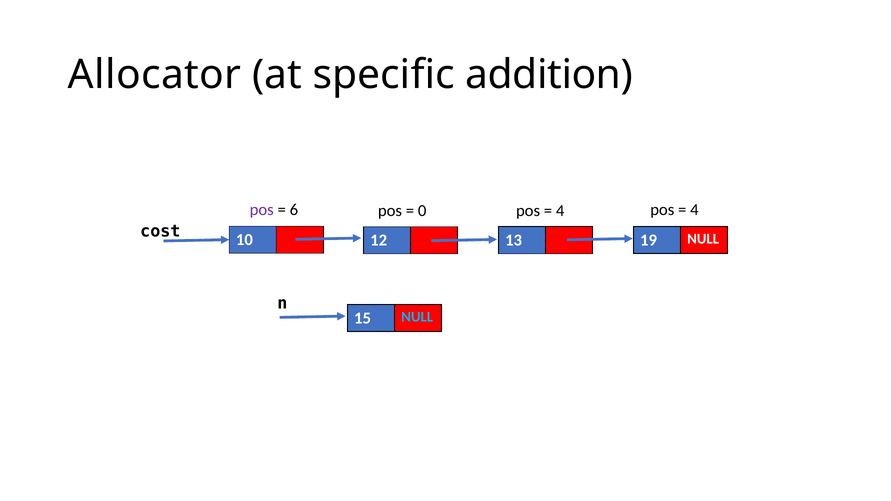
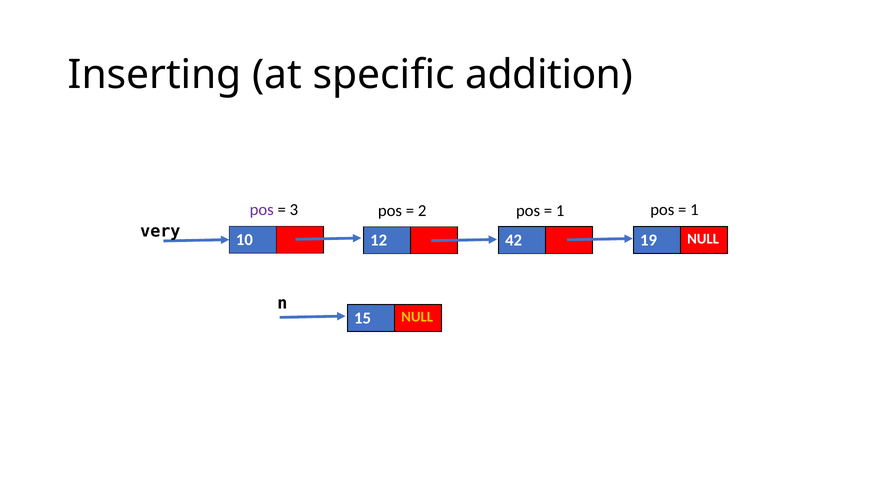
Allocator: Allocator -> Inserting (155, 75)
6: 6 -> 3 (294, 210)
0: 0 -> 2 (422, 211)
4: 4 -> 1 (560, 211)
4: 4 -> 1 (694, 210)
cost: cost -> very (160, 231)
13: 13 -> 42 (514, 240)
NULL colour: light blue -> yellow (417, 317)
